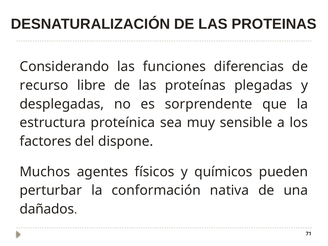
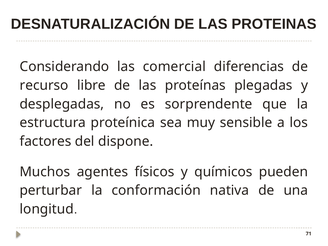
funciones: funciones -> comercial (174, 67)
dañados: dañados -> longitud (47, 209)
